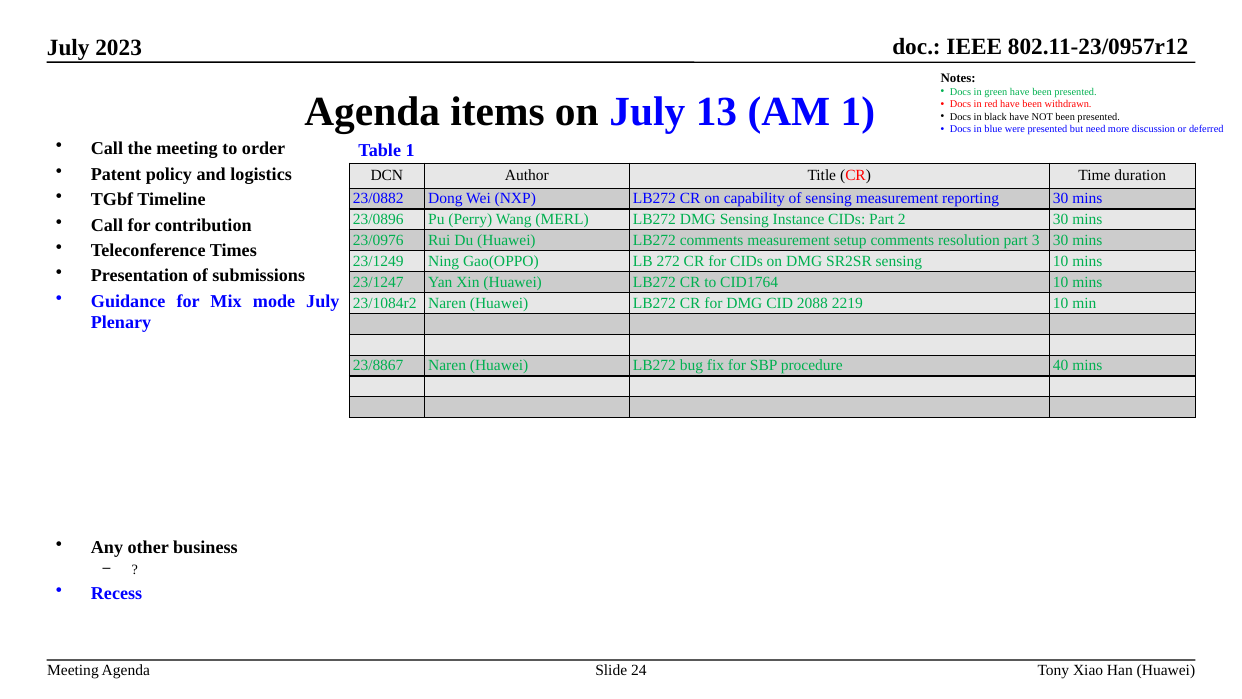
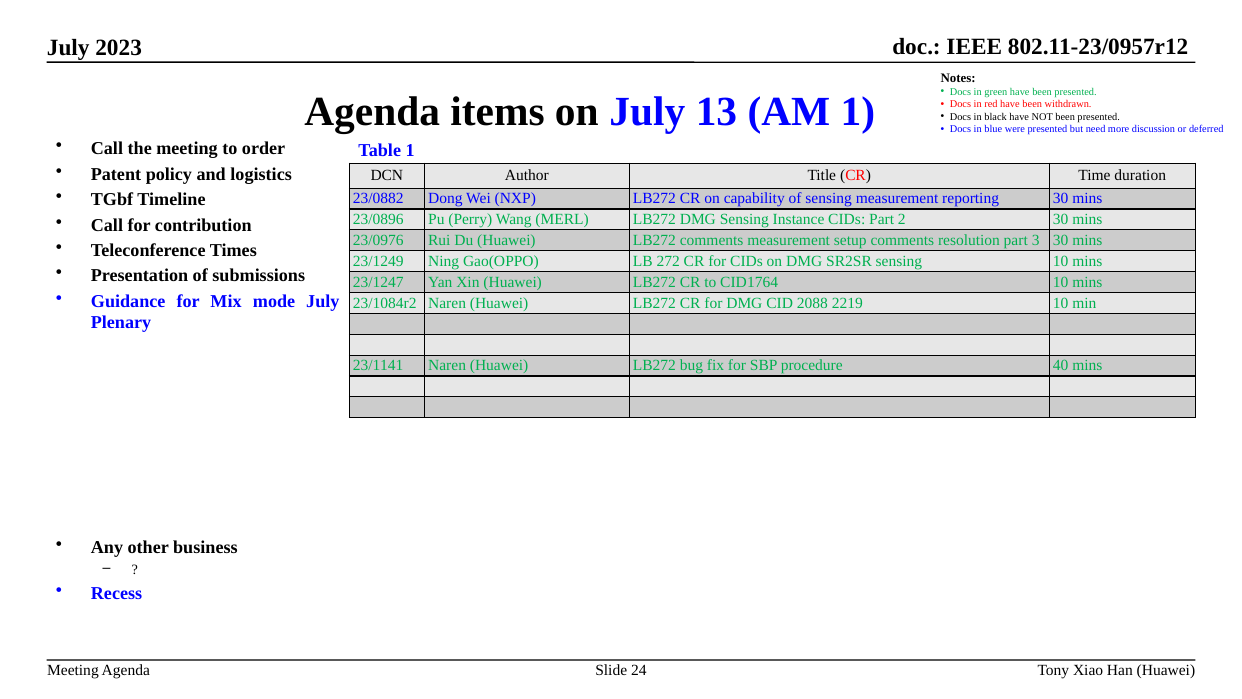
23/8867: 23/8867 -> 23/1141 (378, 365)
